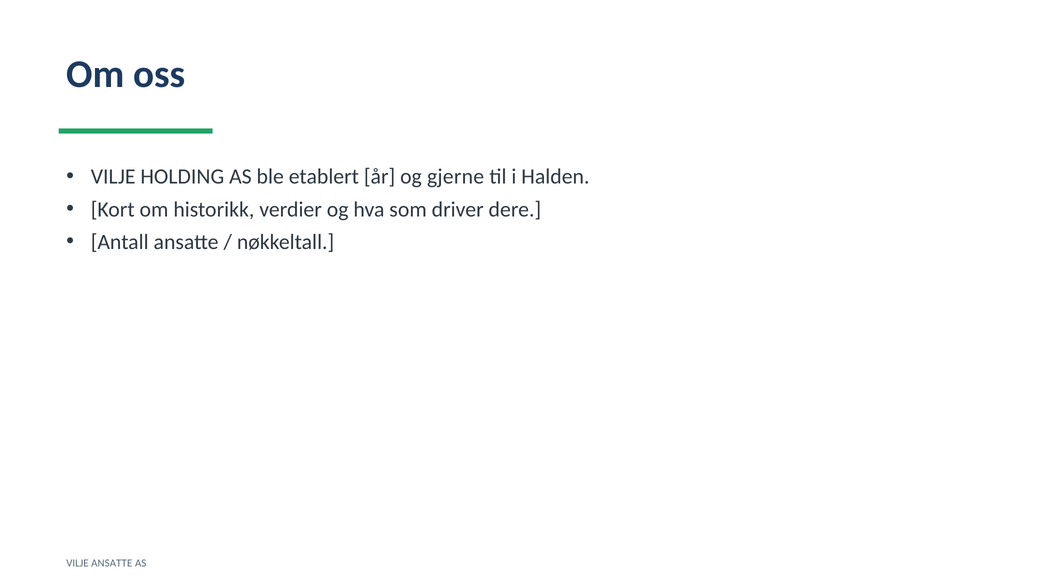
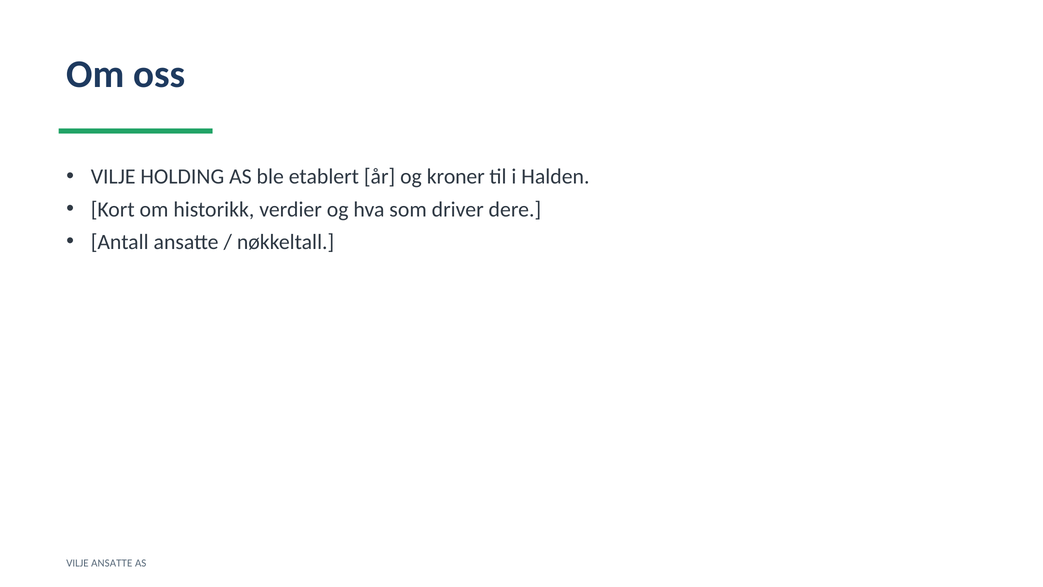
gjerne: gjerne -> kroner (456, 177)
